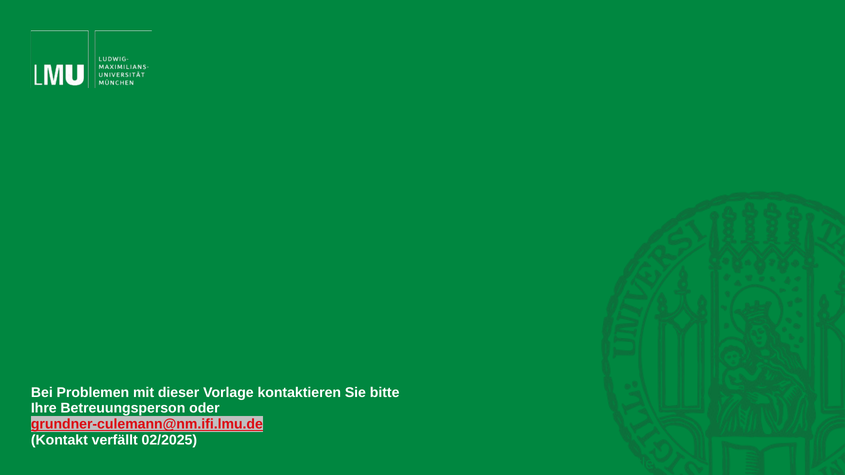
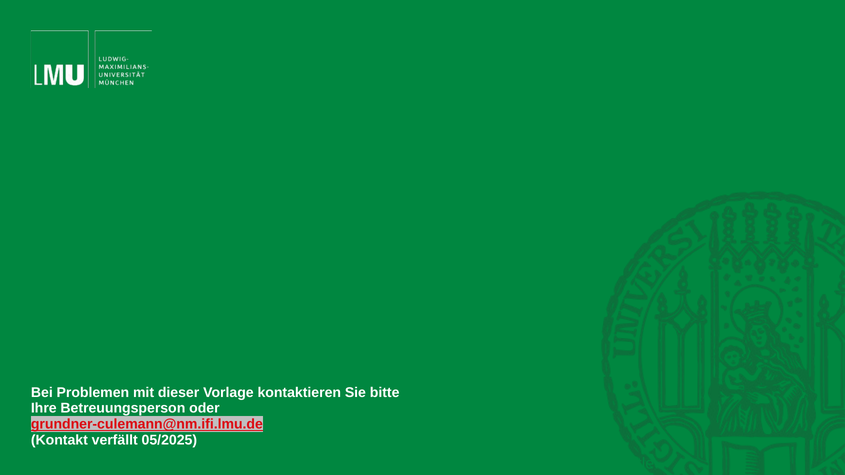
02/2025: 02/2025 -> 05/2025 (169, 440)
